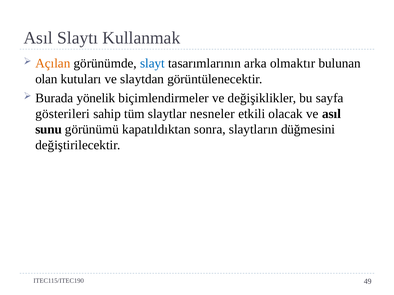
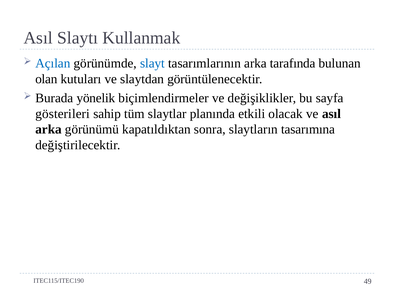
Açılan colour: orange -> blue (53, 63)
olmaktır: olmaktır -> tarafında (293, 63)
nesneler: nesneler -> planında (212, 114)
sunu: sunu -> arka (49, 130)
düğmesini: düğmesini -> tasarımına (308, 130)
